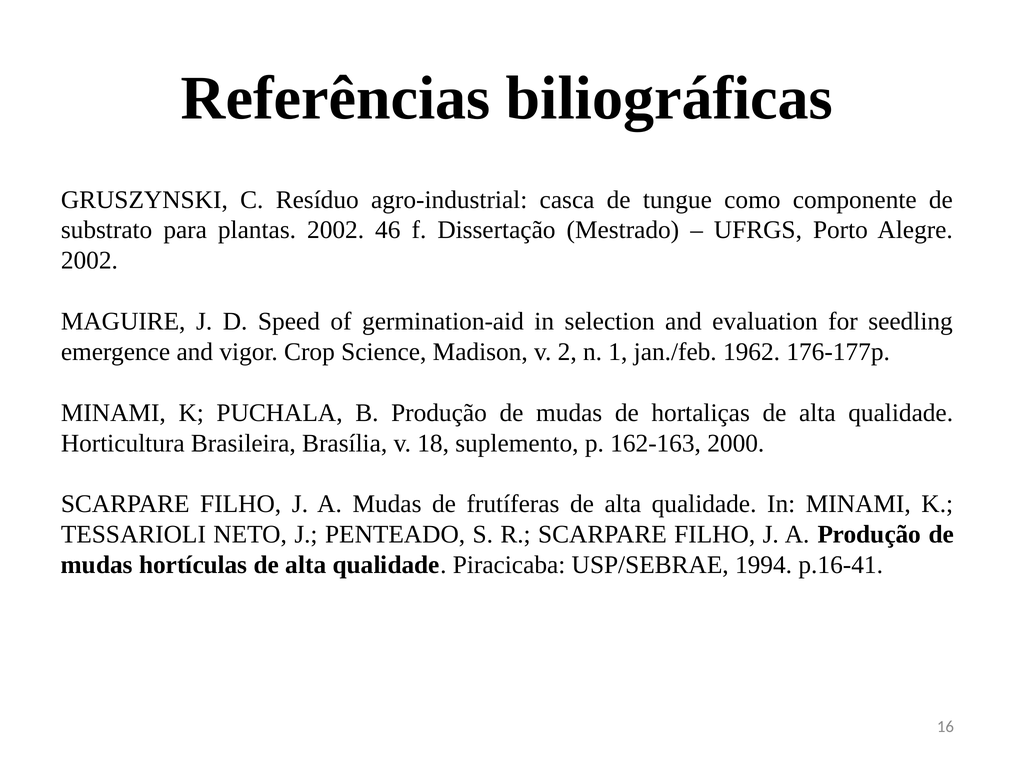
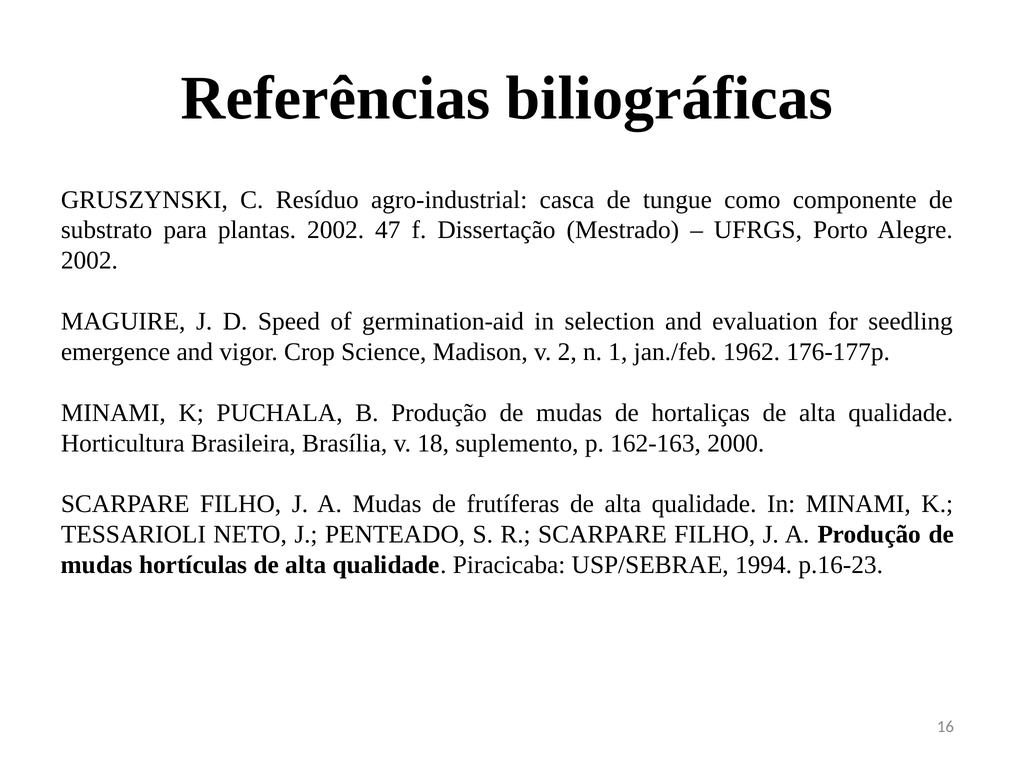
46: 46 -> 47 (388, 230)
p.16-41: p.16-41 -> p.16-23 (841, 565)
